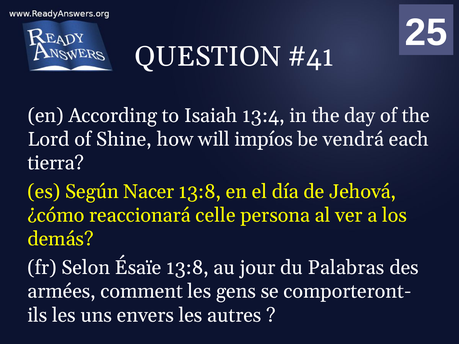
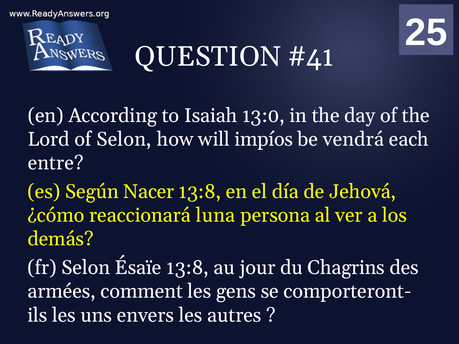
13:4: 13:4 -> 13:0 (264, 116)
of Shine: Shine -> Selon (124, 139)
tierra: tierra -> entre (56, 163)
celle: celle -> luna (216, 216)
Palabras: Palabras -> Chagrins (346, 268)
